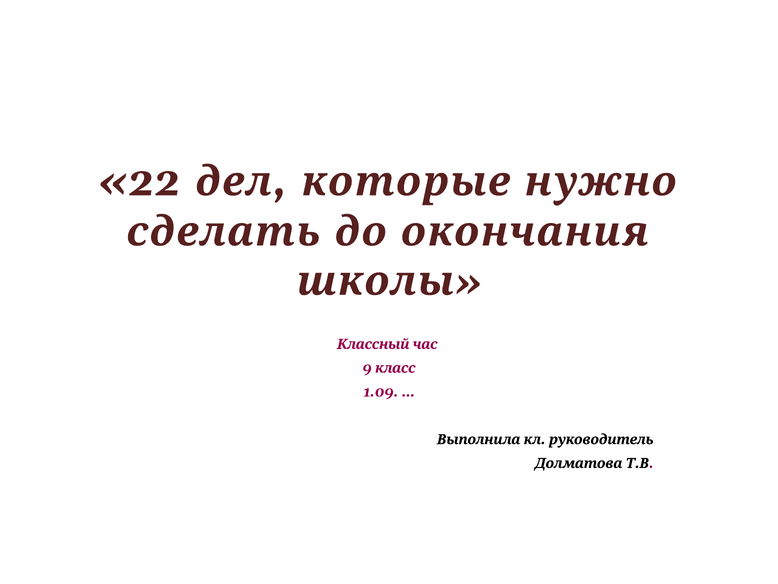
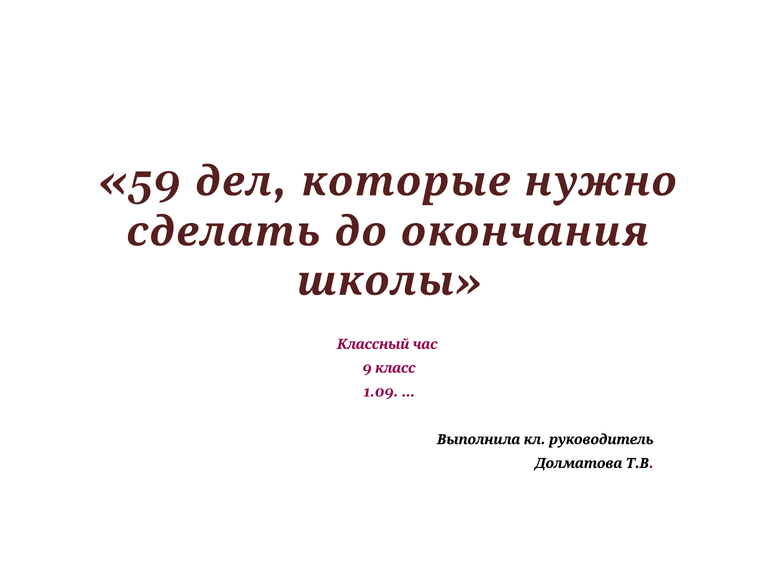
22: 22 -> 59 (155, 182)
